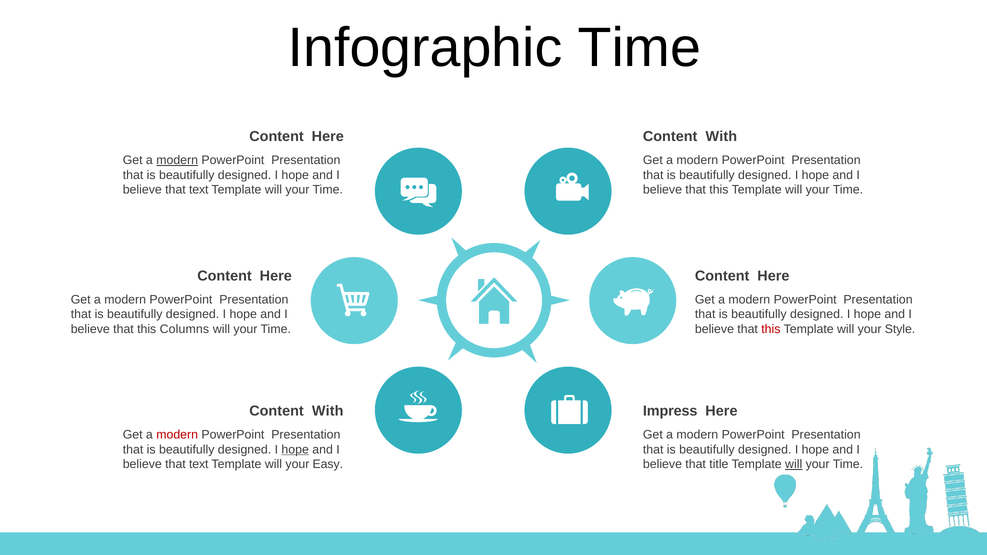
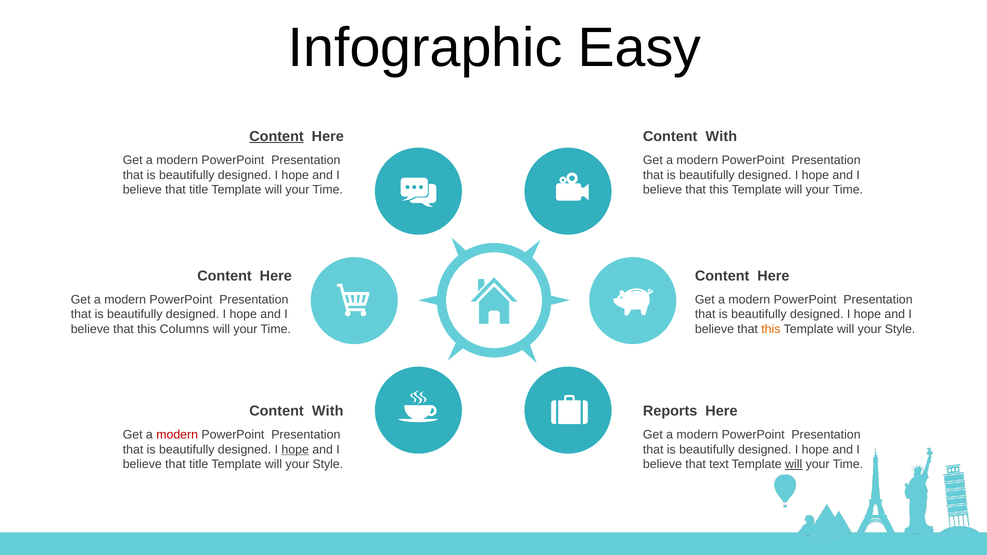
Infographic Time: Time -> Easy (639, 48)
Content underline: none -> present (277, 137)
modern underline: present -> none (177, 160)
text: text -> title (199, 190)
this colour: red -> orange (771, 329)
Impress: Impress -> Reports (670, 411)
text: text -> title (199, 464)
Easy: Easy -> Style (328, 464)
title: title -> text (719, 464)
